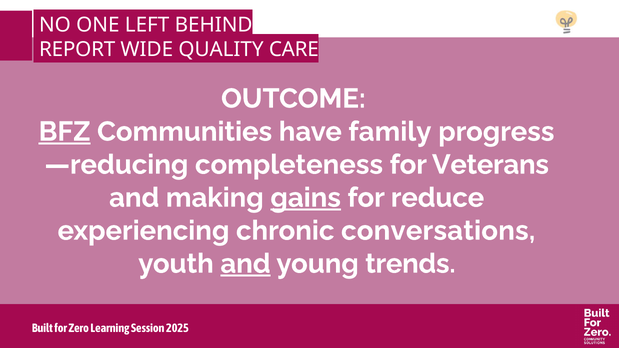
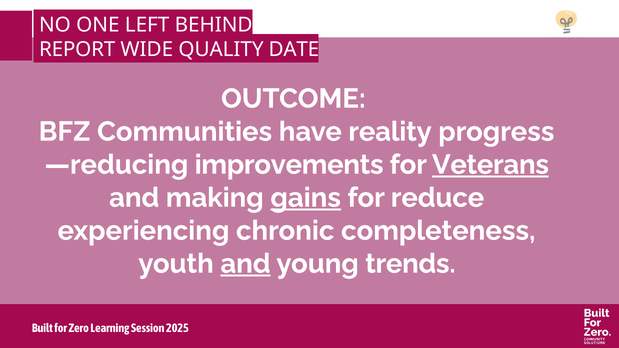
CARE: CARE -> DATE (294, 50)
BFZ underline: present -> none (65, 132)
family: family -> reality (390, 132)
completeness: completeness -> improvements (289, 165)
Veterans underline: none -> present (490, 165)
conversations: conversations -> completeness (438, 231)
